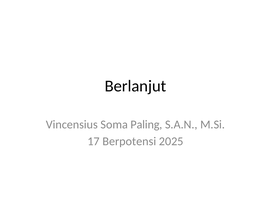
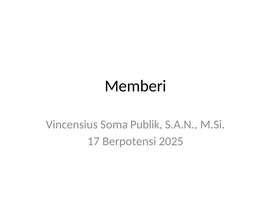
Berlanjut: Berlanjut -> Memberi (135, 86)
Paling: Paling -> Publik (146, 125)
